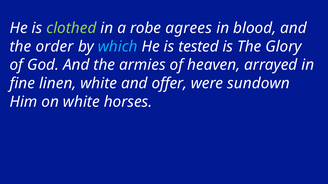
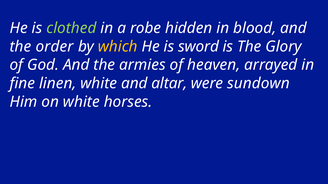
agrees: agrees -> hidden (189, 28)
which colour: light blue -> yellow (118, 47)
tested: tested -> sword (198, 47)
offer: offer -> altar (169, 84)
